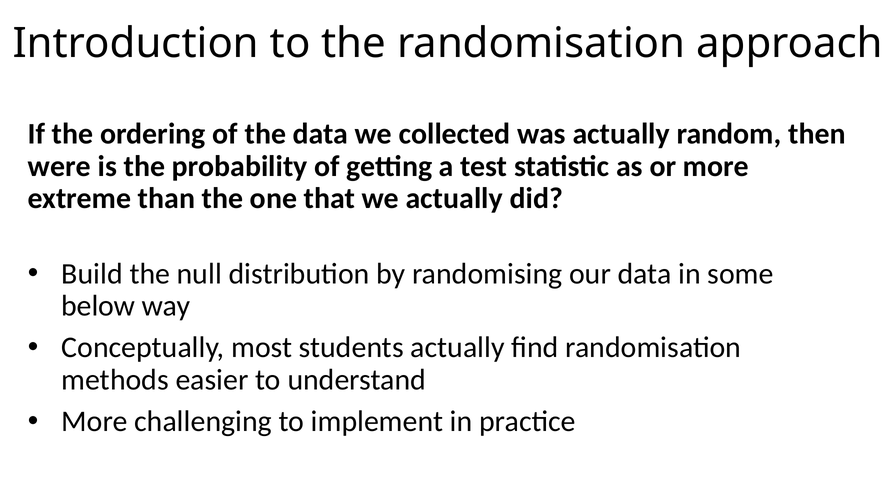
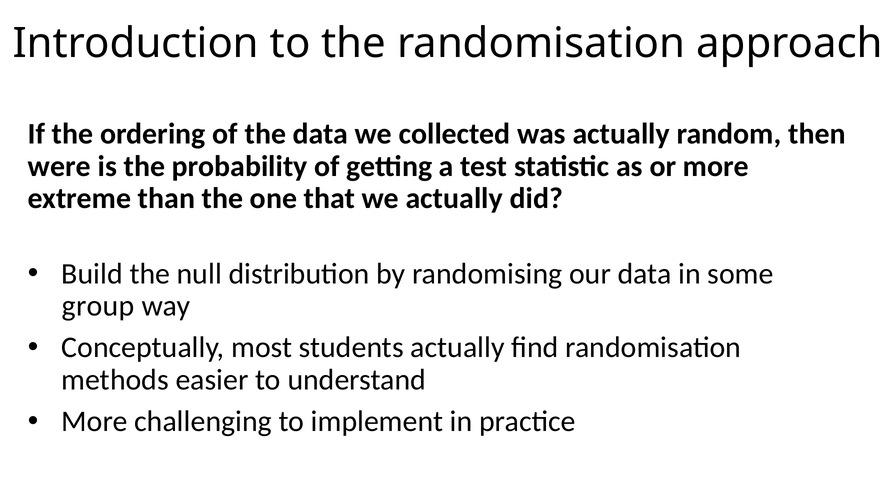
below: below -> group (98, 306)
